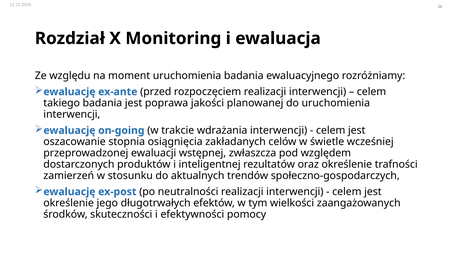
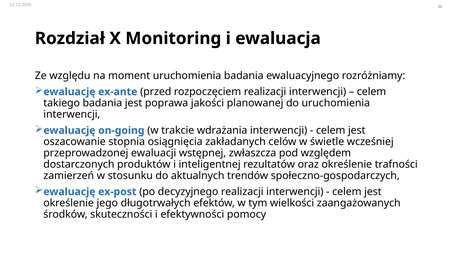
neutralności: neutralności -> decyzyjnego (188, 192)
